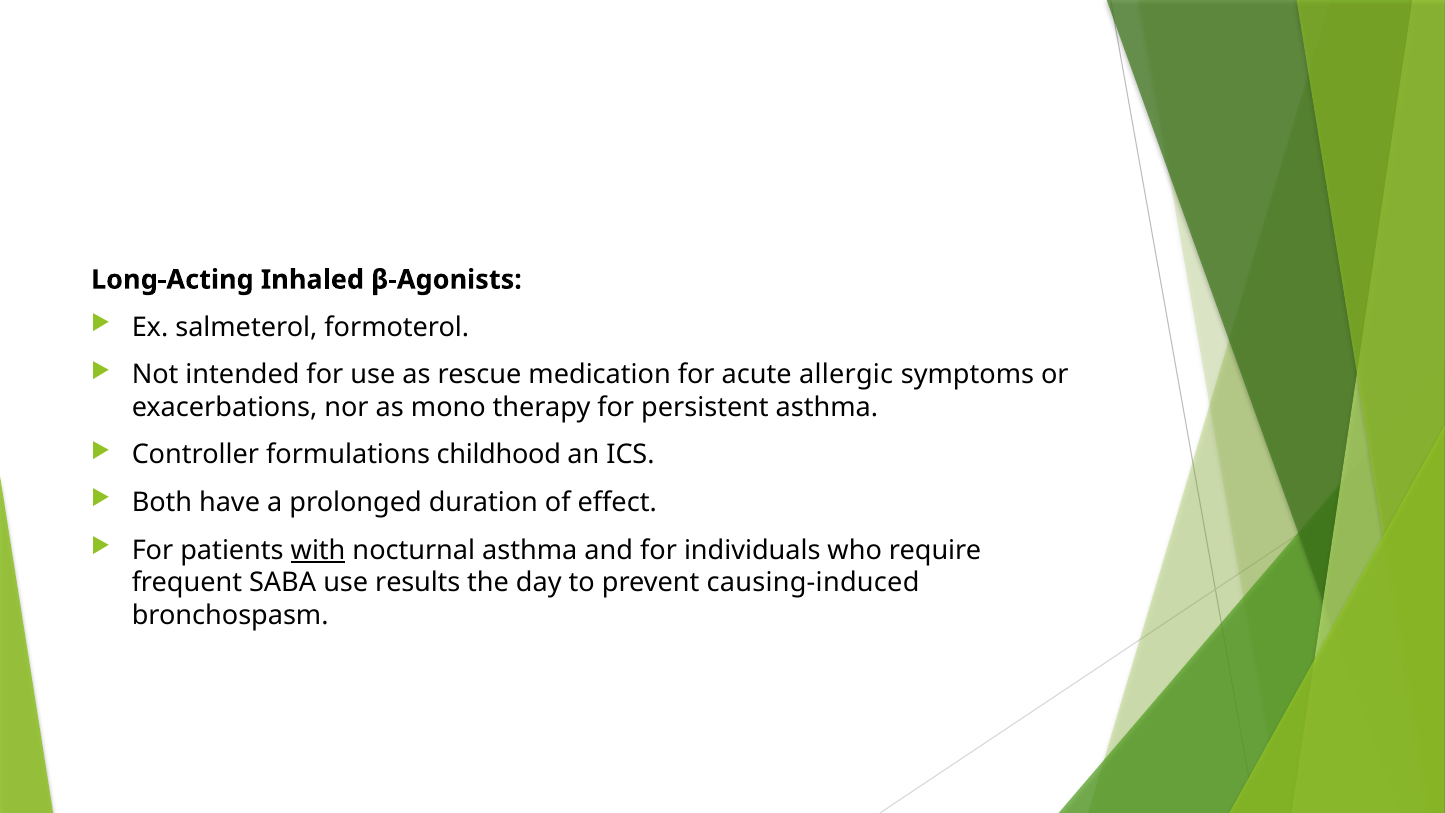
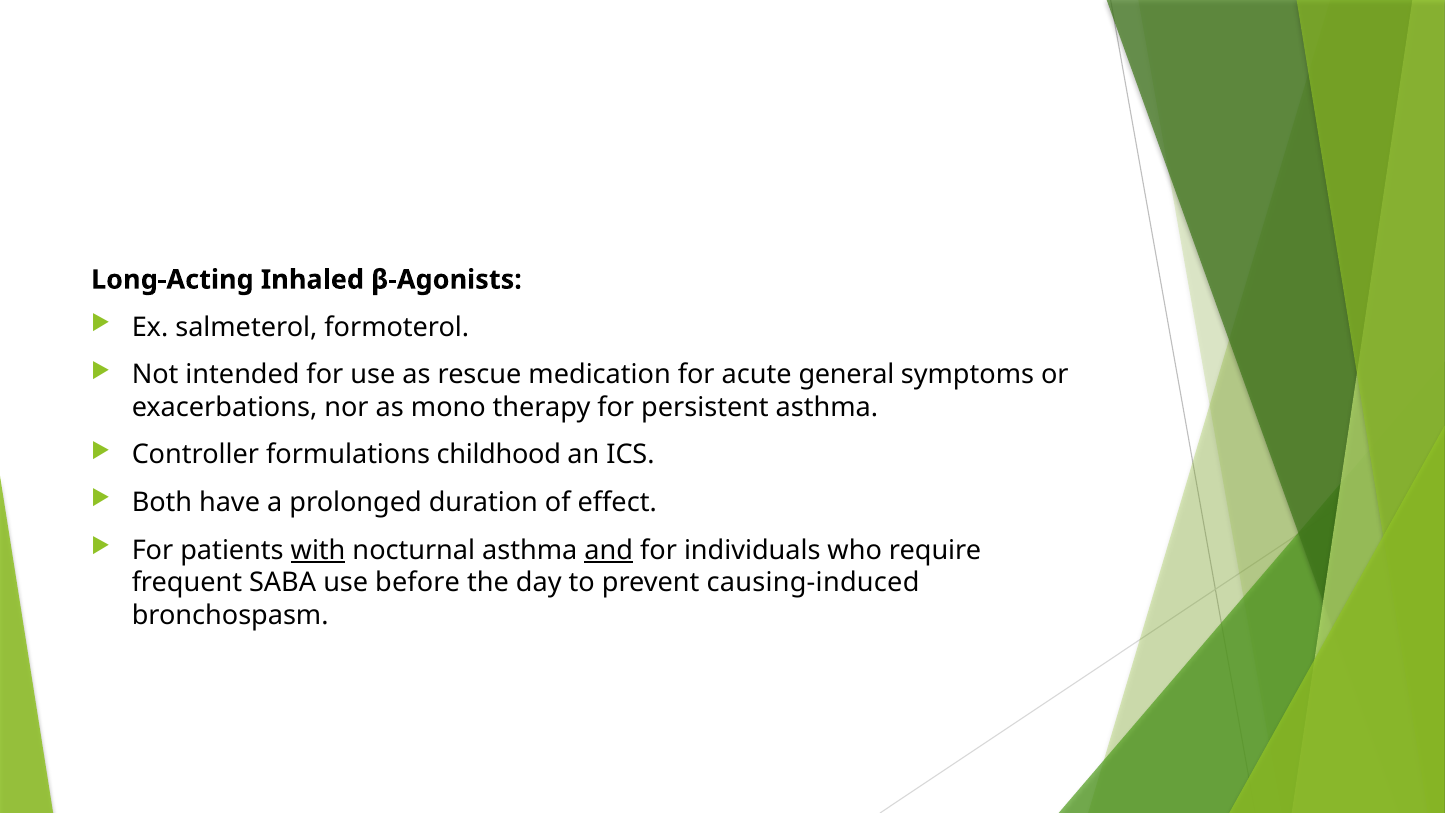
allergic: allergic -> general (846, 375)
and underline: none -> present (609, 550)
results: results -> before (418, 583)
